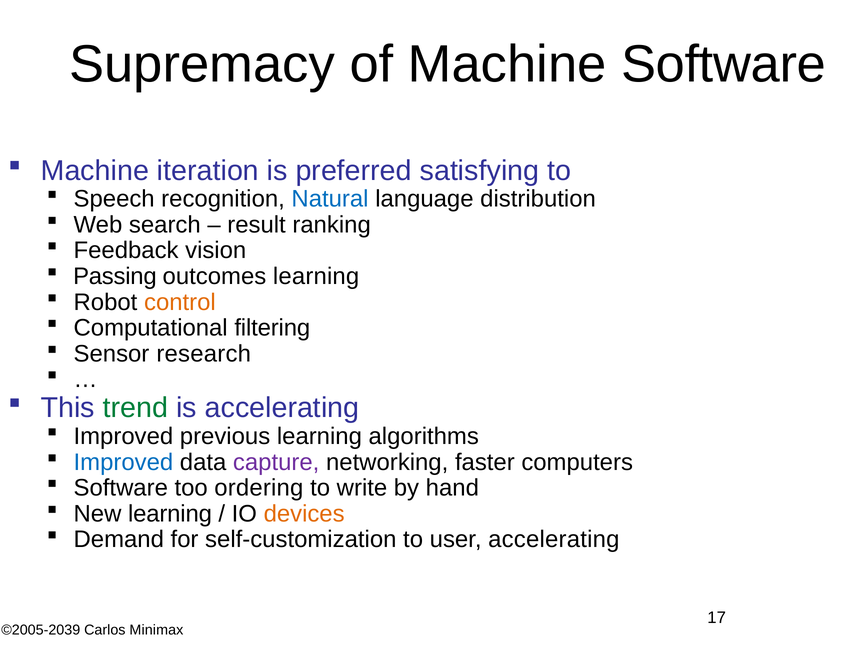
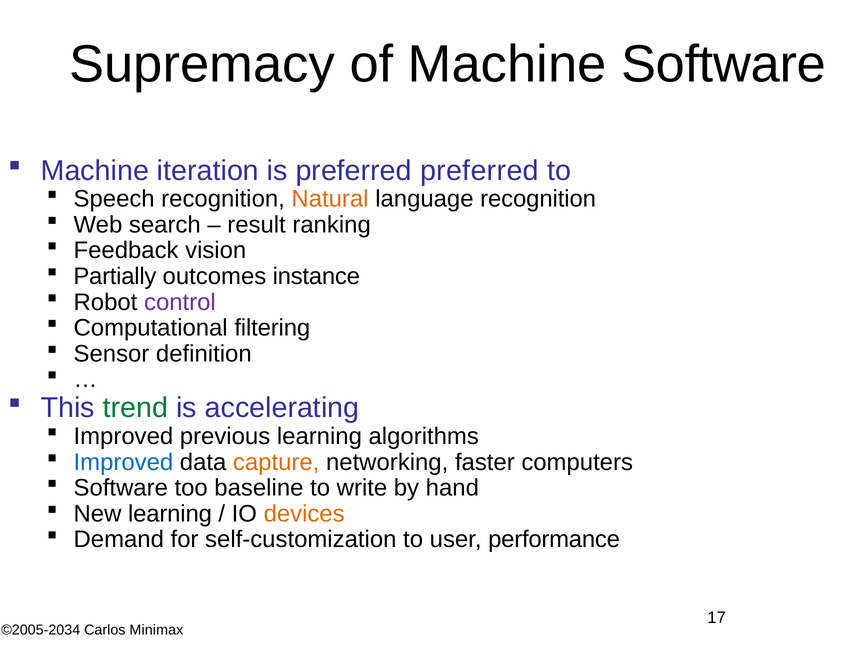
preferred satisfying: satisfying -> preferred (479, 171)
Natural colour: blue -> orange (330, 199)
language distribution: distribution -> recognition (538, 199)
Passing: Passing -> Partially (115, 276)
outcomes learning: learning -> instance (316, 276)
control colour: orange -> purple (180, 302)
research: research -> definition (204, 354)
capture colour: purple -> orange (276, 462)
ordering: ordering -> baseline (259, 488)
user accelerating: accelerating -> performance (554, 540)
©2005-2039: ©2005-2039 -> ©2005-2034 (41, 630)
